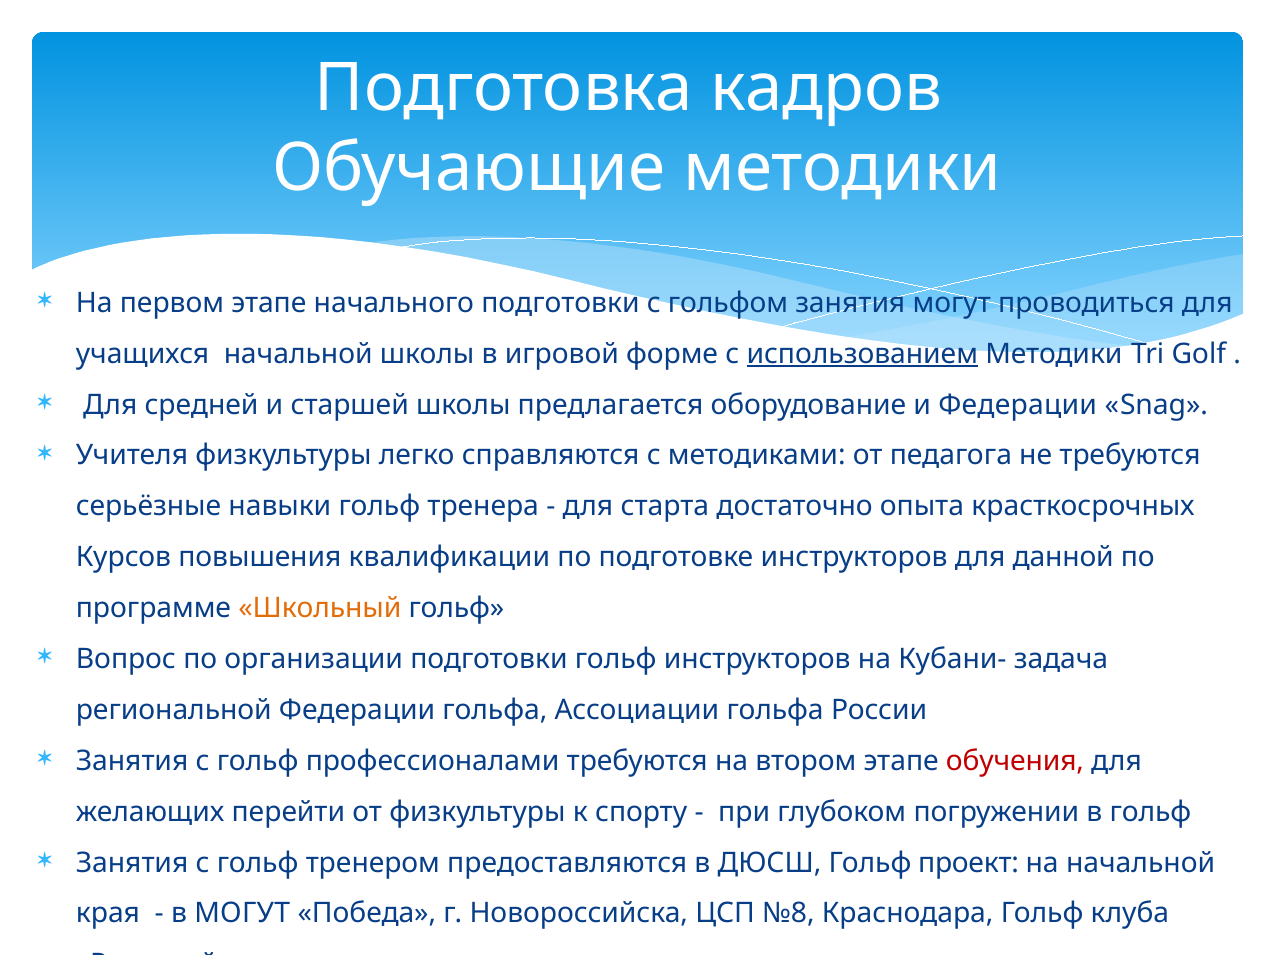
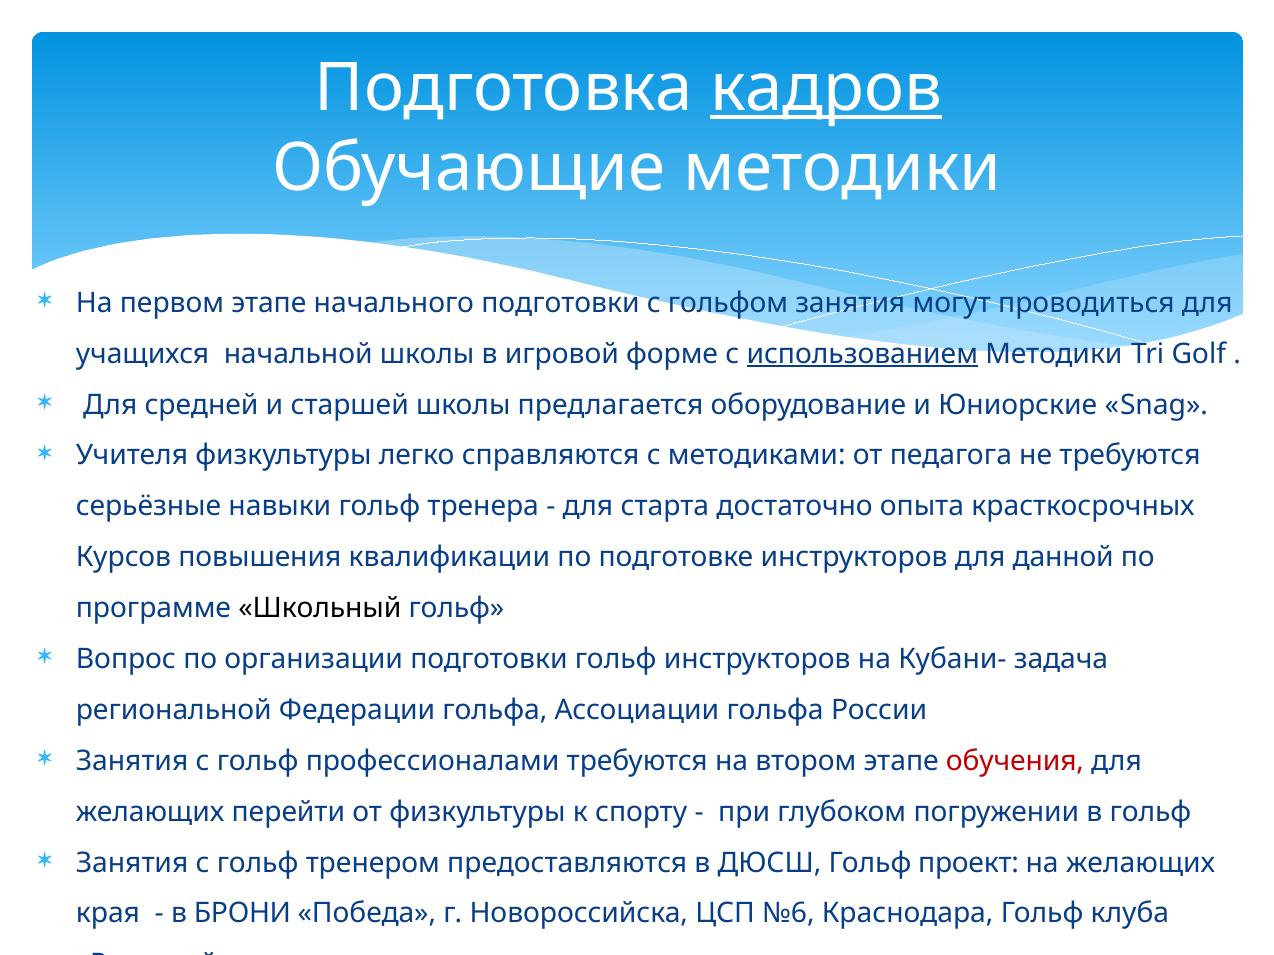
кадров underline: none -> present (826, 88)
и Федерации: Федерации -> Юниорские (1018, 405)
Школьный colour: orange -> black (320, 609)
на начальной: начальной -> желающих (1141, 863)
в МОГУТ: МОГУТ -> БРОНИ (242, 914)
№8: №8 -> №6 (788, 914)
